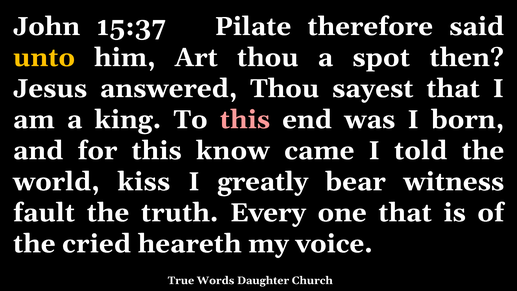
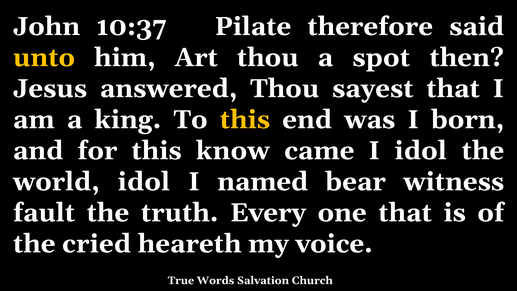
15:37: 15:37 -> 10:37 (131, 27)
this colour: pink -> yellow (245, 120)
I told: told -> idol (421, 151)
world kiss: kiss -> idol (144, 182)
greatly: greatly -> named (263, 182)
Daughter: Daughter -> Salvation (263, 280)
